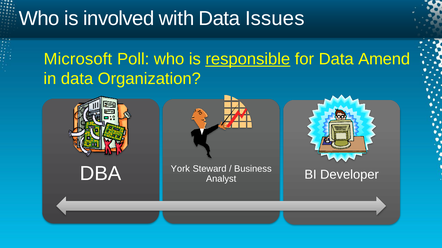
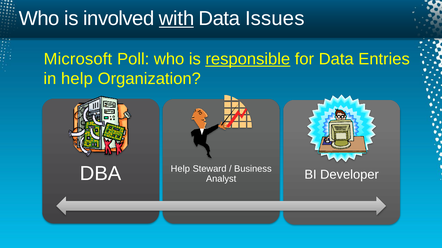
with underline: none -> present (177, 19)
Amend: Amend -> Entries (384, 59)
in data: data -> help (77, 79)
York: York -> Help (180, 169)
